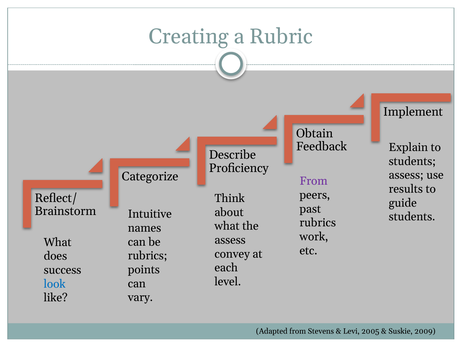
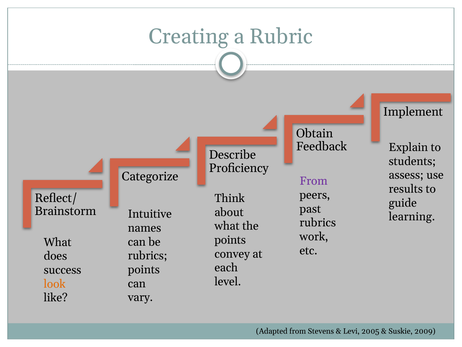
students: students -> learning (412, 216)
assess: assess -> points (230, 240)
look colour: blue -> orange (55, 283)
